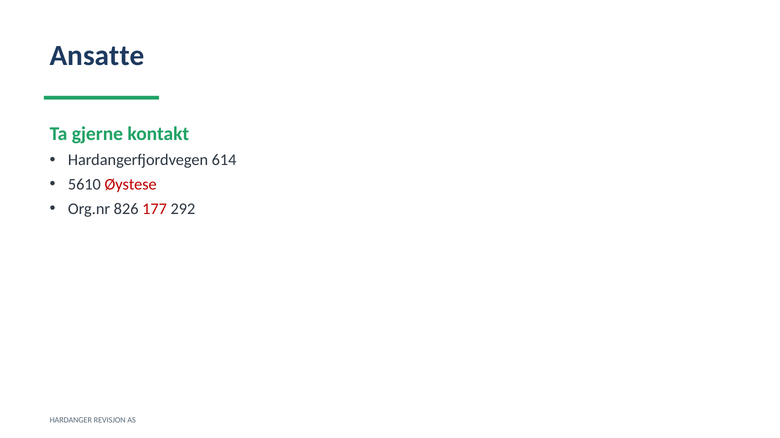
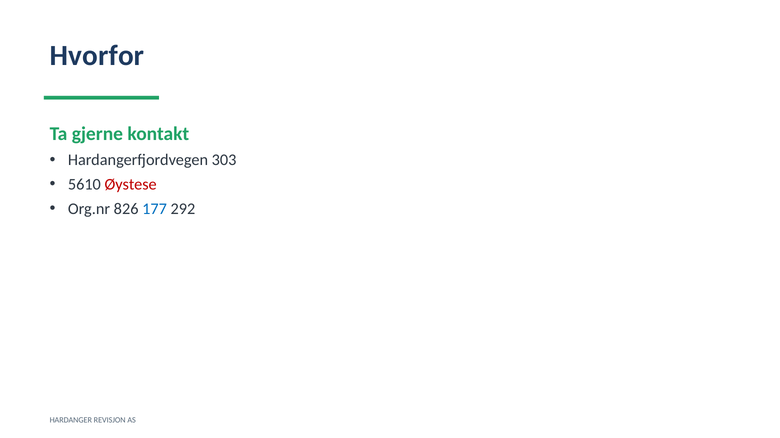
Ansatte: Ansatte -> Hvorfor (97, 56)
614: 614 -> 303 (224, 160)
177 colour: red -> blue (155, 209)
